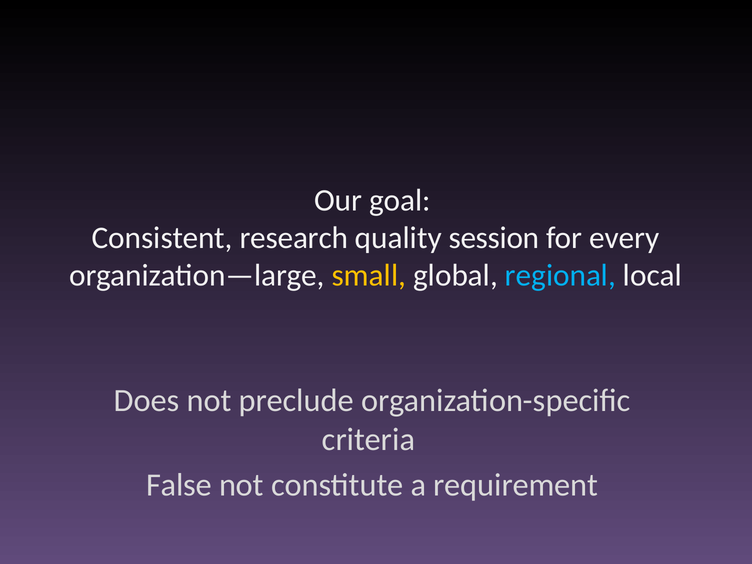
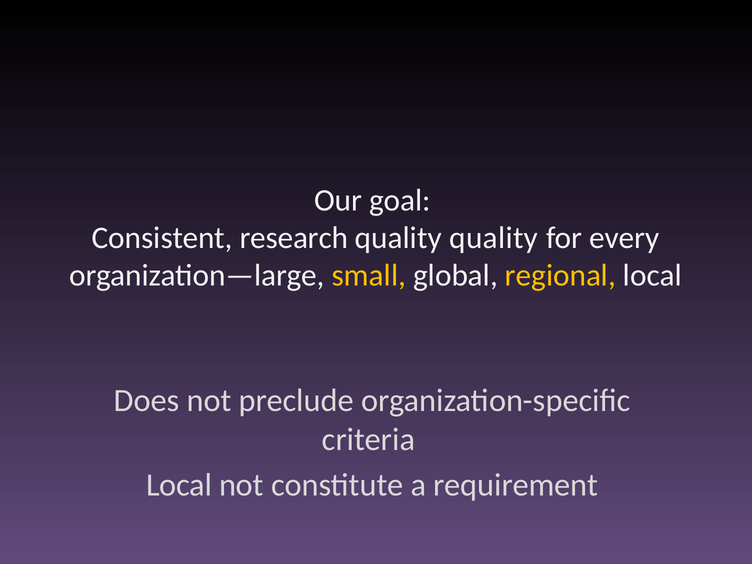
quality session: session -> quality (494, 238)
regional colour: light blue -> yellow (560, 275)
False: False -> Local (179, 485)
